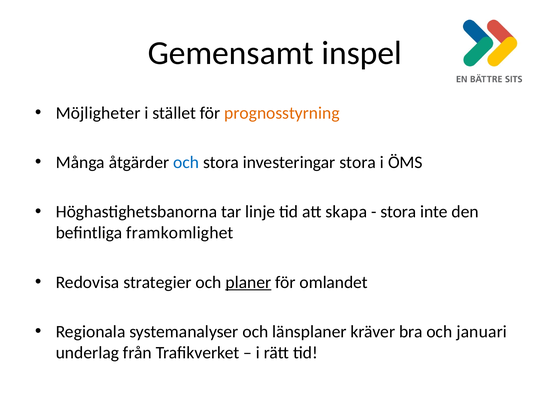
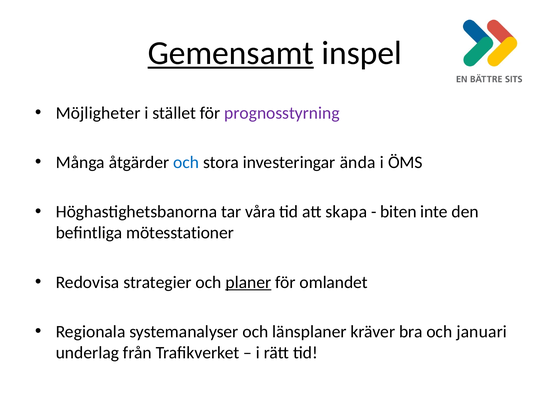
Gemensamt underline: none -> present (231, 53)
prognosstyrning colour: orange -> purple (282, 113)
investeringar stora: stora -> ända (358, 163)
linje: linje -> våra (260, 212)
stora: stora -> biten (398, 212)
framkomlighet: framkomlighet -> mötesstationer (180, 233)
